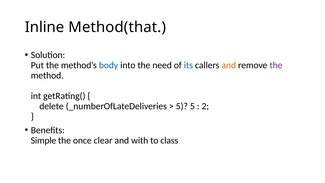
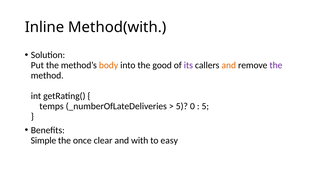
Method(that: Method(that -> Method(with (117, 27)
body colour: blue -> orange (109, 65)
need: need -> good (162, 65)
its colour: blue -> purple (188, 65)
delete: delete -> temps (52, 106)
5 5: 5 -> 0 (192, 106)
2: 2 -> 5 (205, 106)
class: class -> easy (169, 140)
